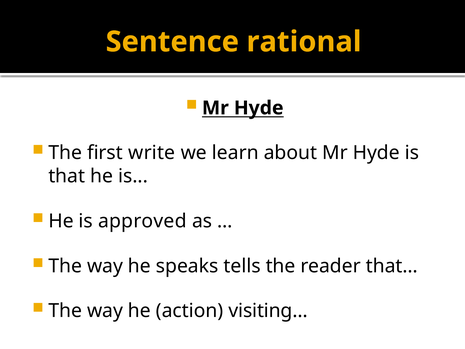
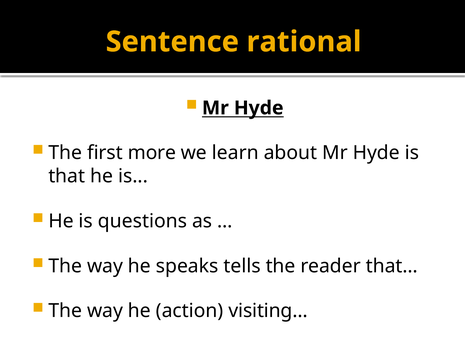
write: write -> more (152, 153)
approved: approved -> questions (142, 221)
